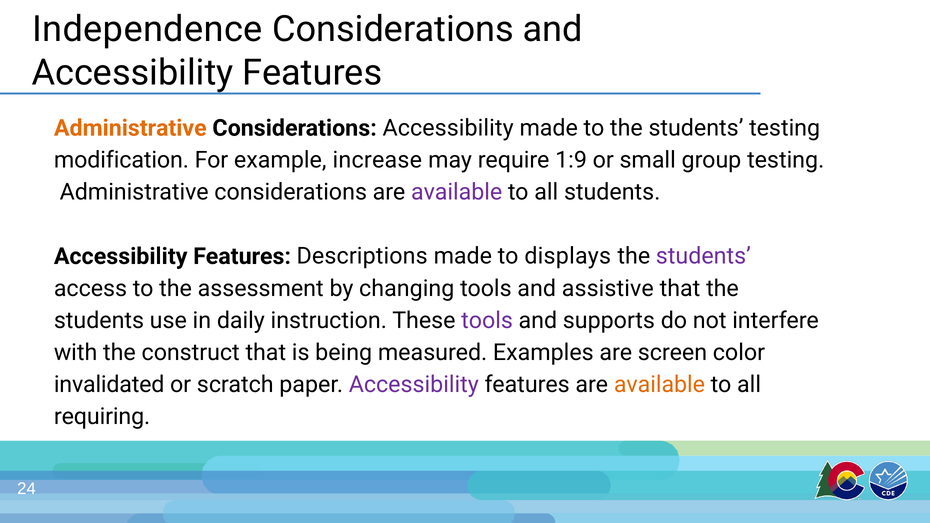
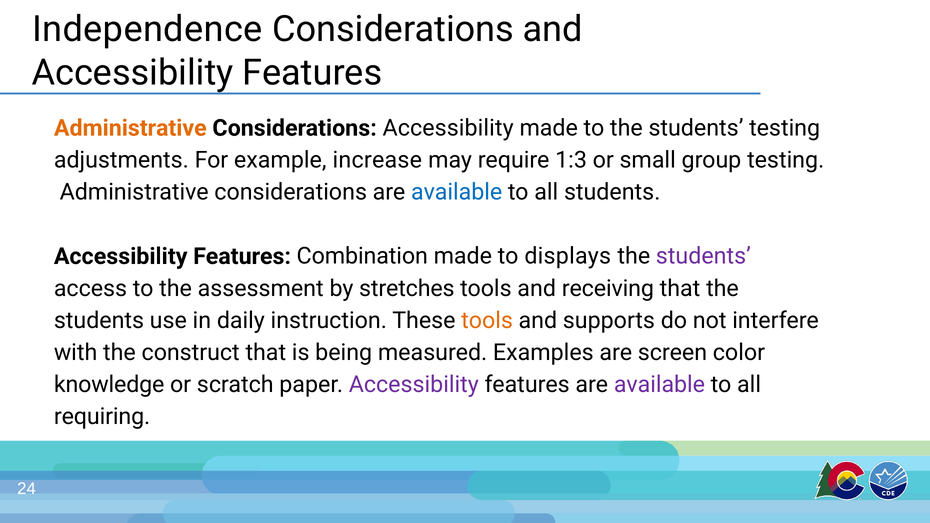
modification: modification -> adjustments (121, 160)
1:9: 1:9 -> 1:3 (571, 160)
available colour: purple -> blue (457, 192)
Descriptions: Descriptions -> Combination (362, 256)
changing: changing -> stretches (407, 288)
assistive: assistive -> receiving (608, 288)
tools colour: purple -> orange (487, 321)
invalidated: invalidated -> knowledge (109, 385)
available colour: orange -> purple (659, 385)
